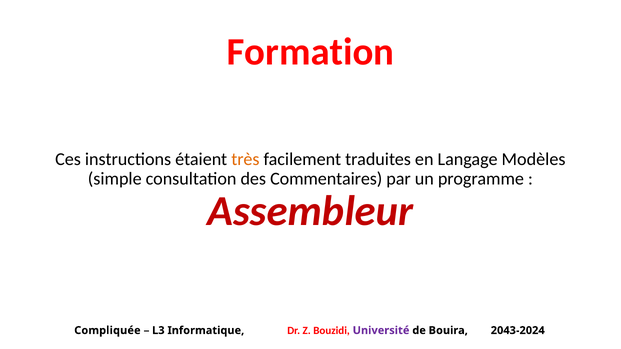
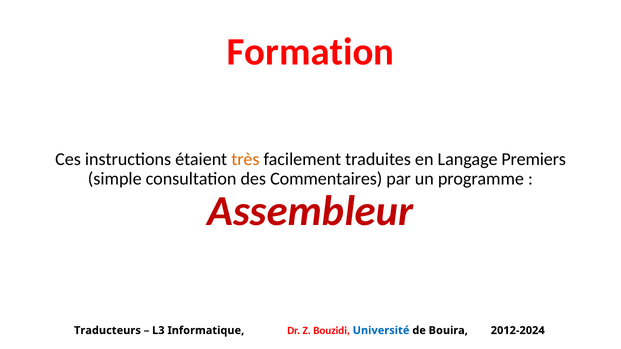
Modèles: Modèles -> Premiers (534, 159)
Compliquée: Compliquée -> Traducteurs (107, 331)
Université colour: purple -> blue (381, 331)
2043-2024: 2043-2024 -> 2012-2024 (518, 331)
